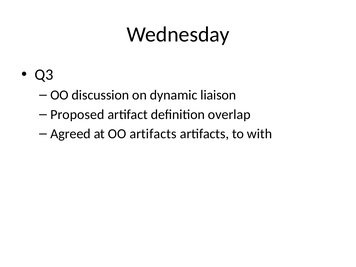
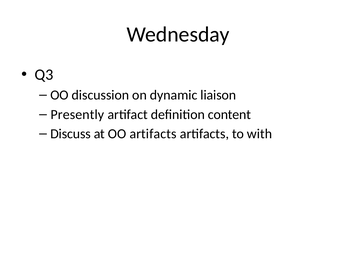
Proposed: Proposed -> Presently (77, 115)
overlap: overlap -> content (229, 115)
Agreed: Agreed -> Discuss (71, 134)
